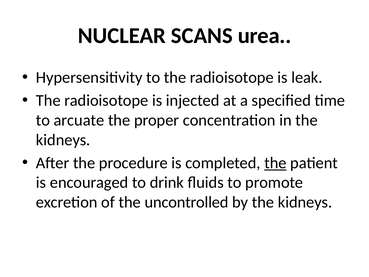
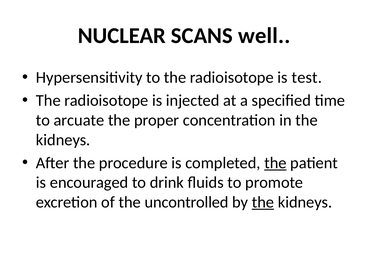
urea: urea -> well (264, 36)
leak: leak -> test (307, 77)
the underline: none -> present (263, 202)
